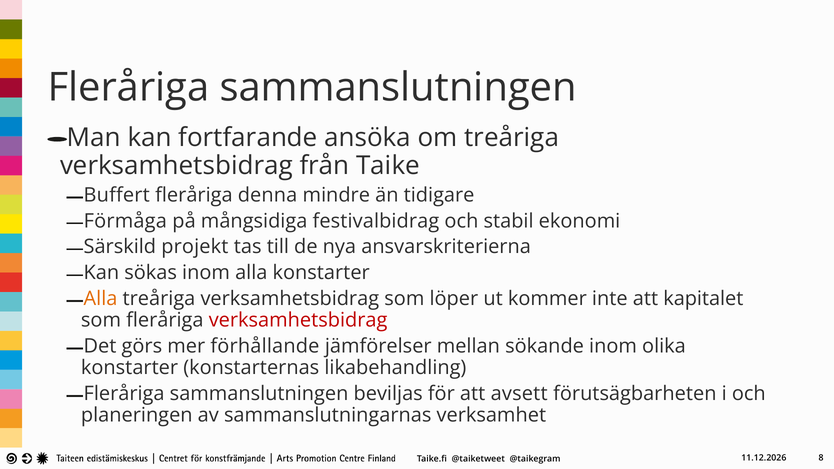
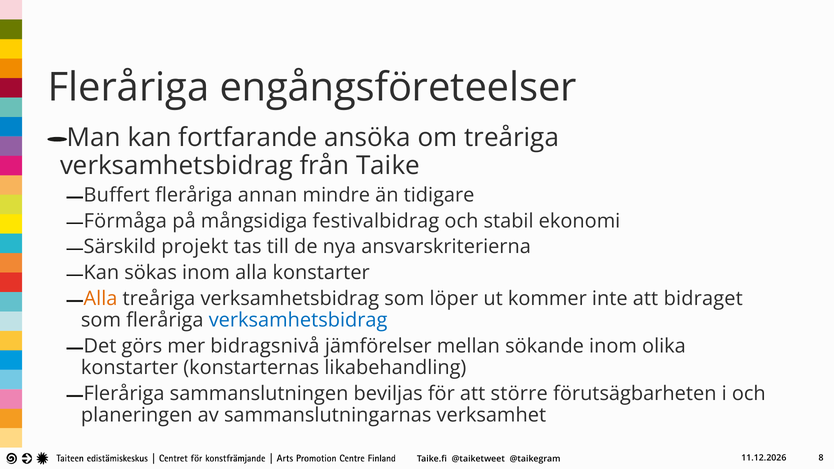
sammanslutningen: sammanslutningen -> engångsföreteelser (398, 88)
denna: denna -> annan (268, 195)
kapitalet: kapitalet -> bidraget (703, 299)
verksamhetsbidrag colour: red -> blue (298, 320)
förhållande: förhållande -> bidragsnivå (265, 346)
avsett: avsett -> större (519, 394)
